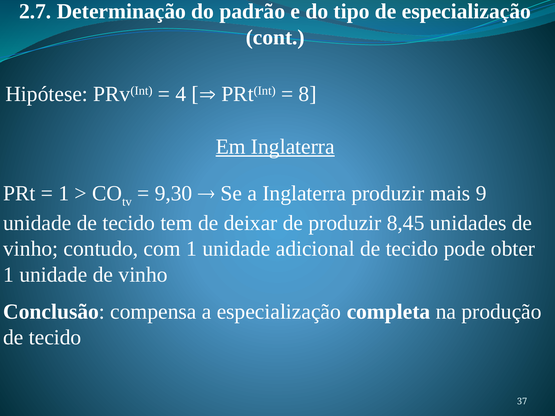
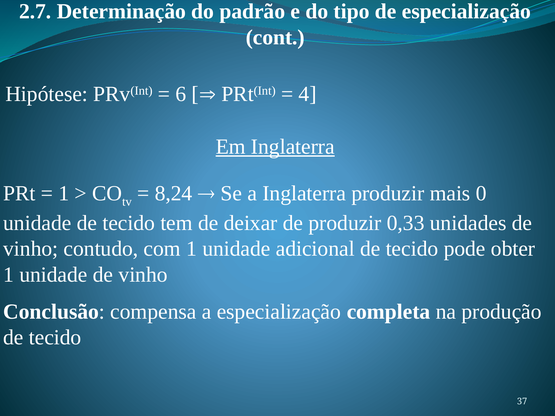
4: 4 -> 6 (181, 94)
8: 8 -> 4 (308, 94)
9,30: 9,30 -> 8,24 (174, 194)
9: 9 -> 0 (481, 194)
8,45: 8,45 -> 0,33 (406, 223)
